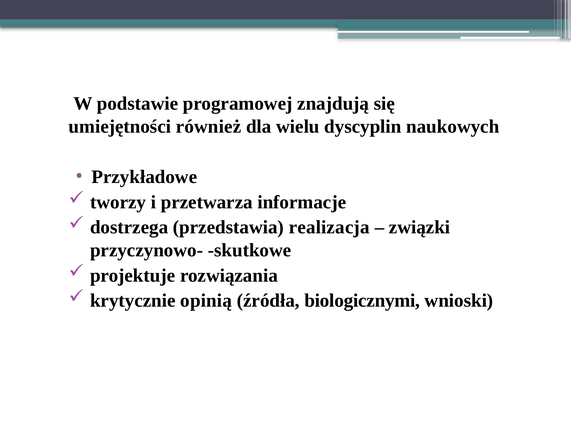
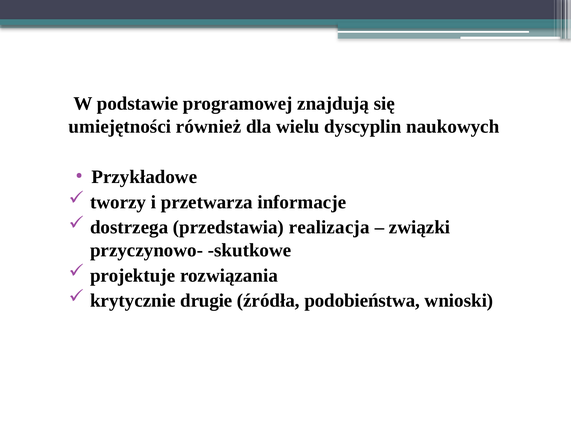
opinią: opinią -> drugie (206, 301)
biologicznymi: biologicznymi -> podobieństwa (362, 301)
